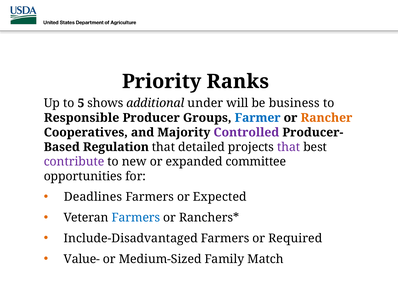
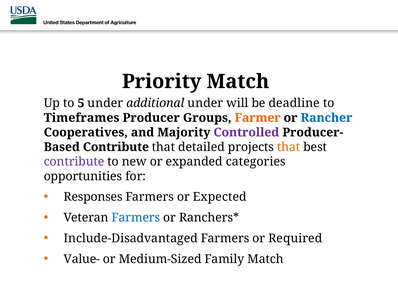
Priority Ranks: Ranks -> Match (238, 81)
5 shows: shows -> under (105, 103)
business: business -> deadline (294, 103)
Responsible: Responsible -> Timeframes (82, 118)
Farmer colour: blue -> orange (258, 118)
Rancher colour: orange -> blue (327, 118)
Regulation: Regulation -> Contribute (116, 147)
that colour: purple -> orange (289, 147)
committee: committee -> categories (256, 161)
Deadlines: Deadlines -> Responses (93, 197)
